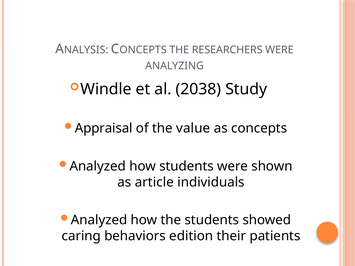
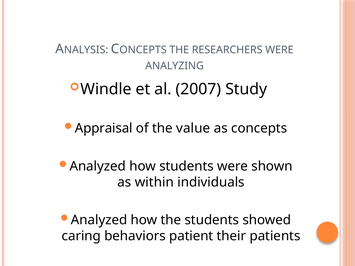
2038: 2038 -> 2007 (198, 89)
article: article -> within (154, 182)
edition: edition -> patient (191, 236)
